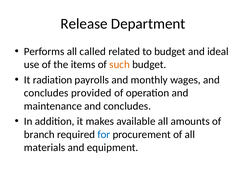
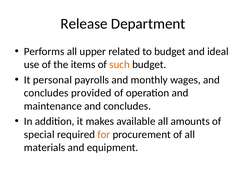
called: called -> upper (93, 52)
radiation: radiation -> personal (52, 80)
branch: branch -> special (39, 135)
for colour: blue -> orange (104, 135)
